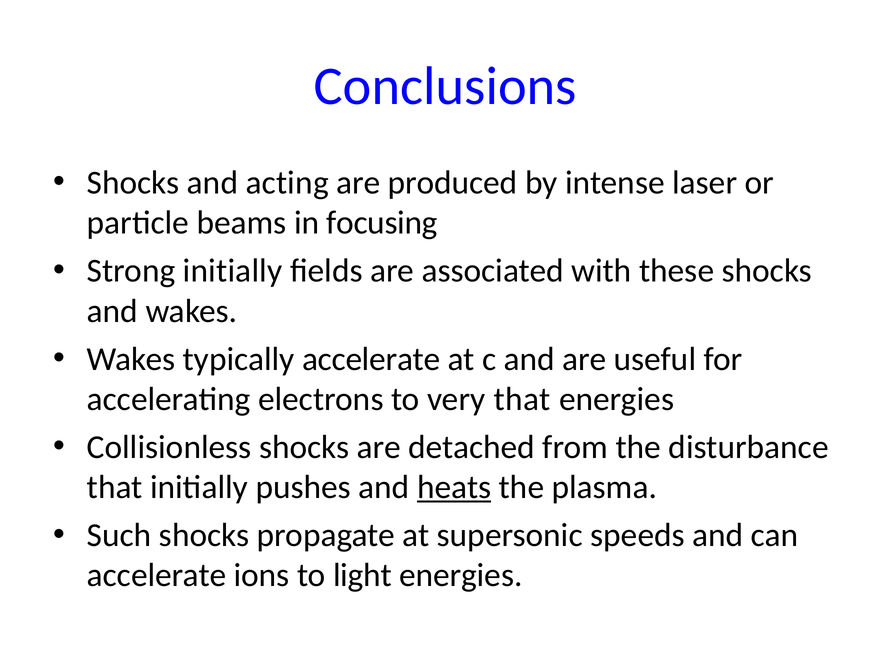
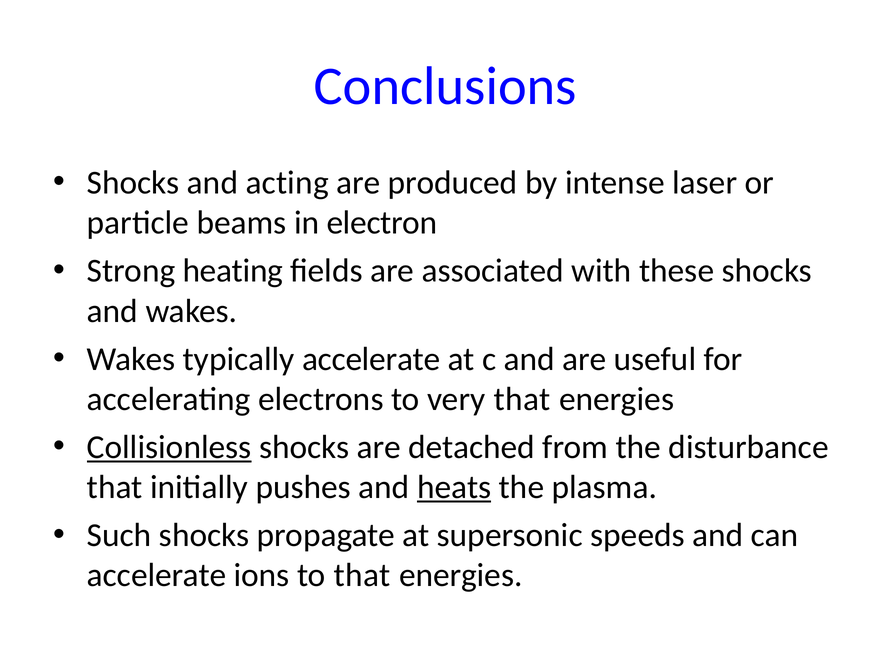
focusing: focusing -> electron (382, 223)
Strong initially: initially -> heating (233, 271)
Collisionless underline: none -> present (169, 447)
to light: light -> that (362, 576)
